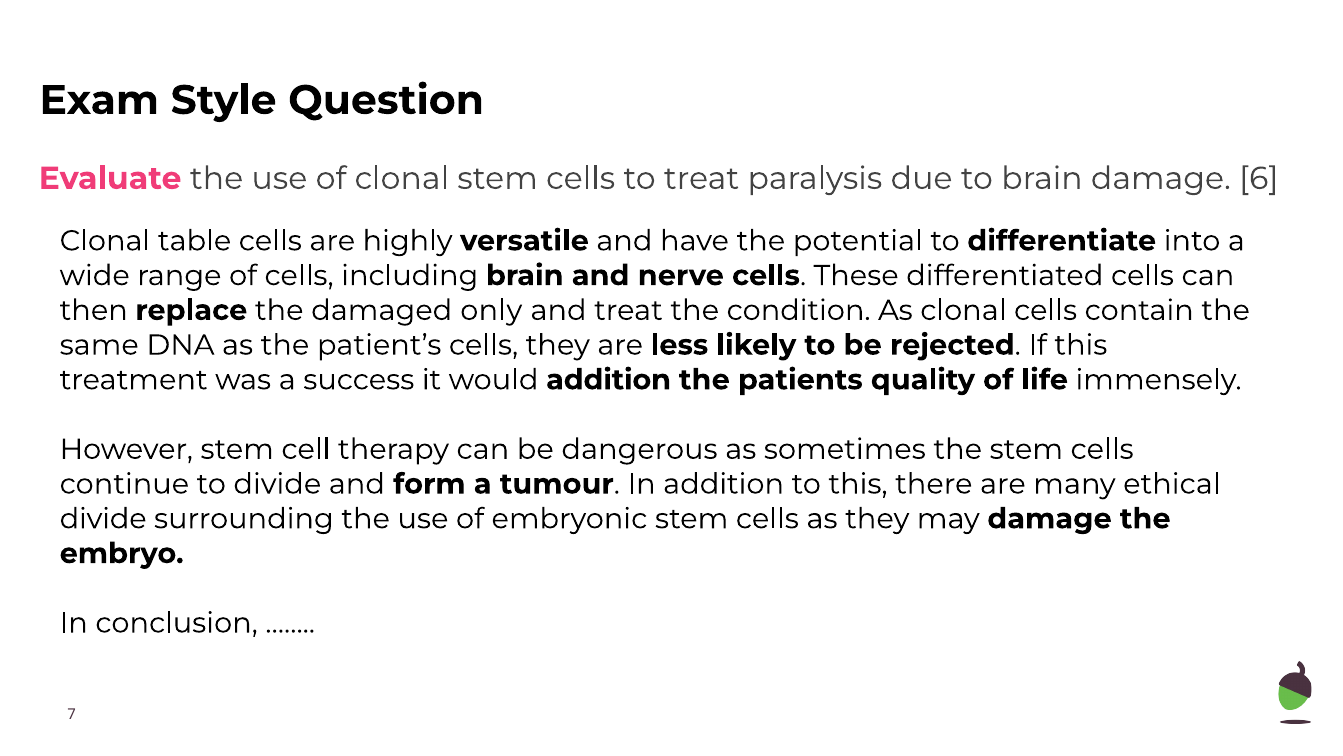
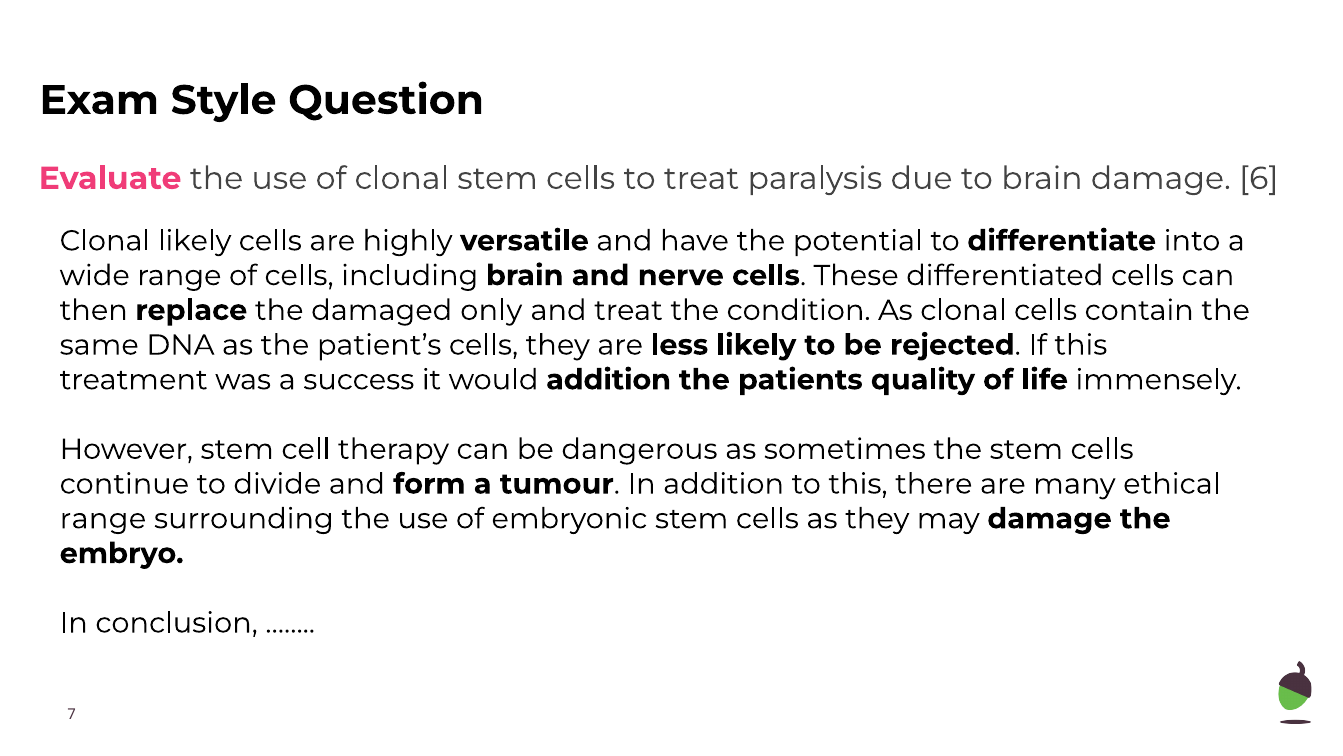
Clonal table: table -> likely (195, 241)
divide: divide -> range (103, 518)
